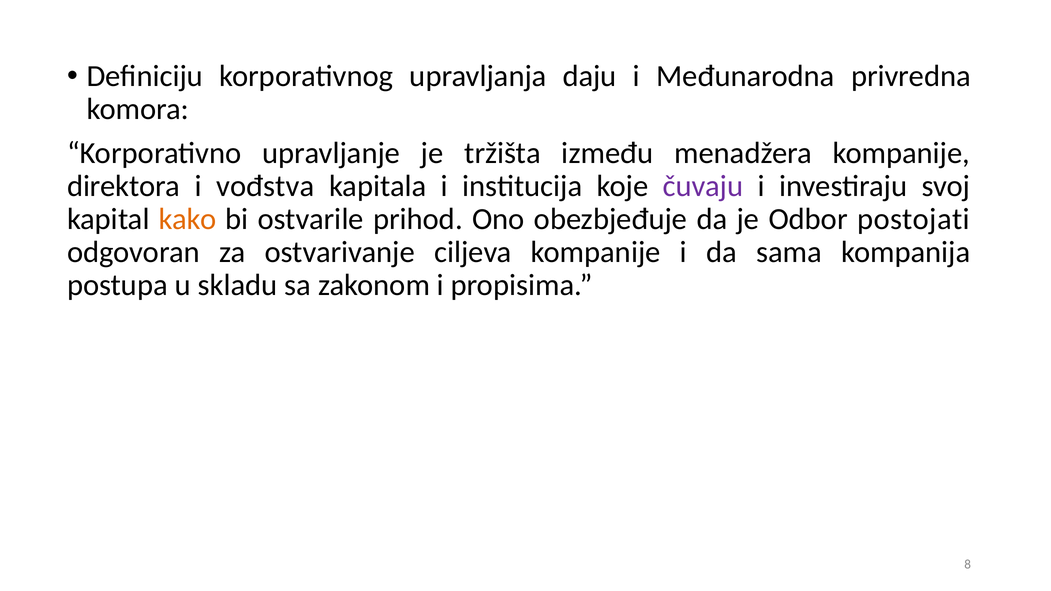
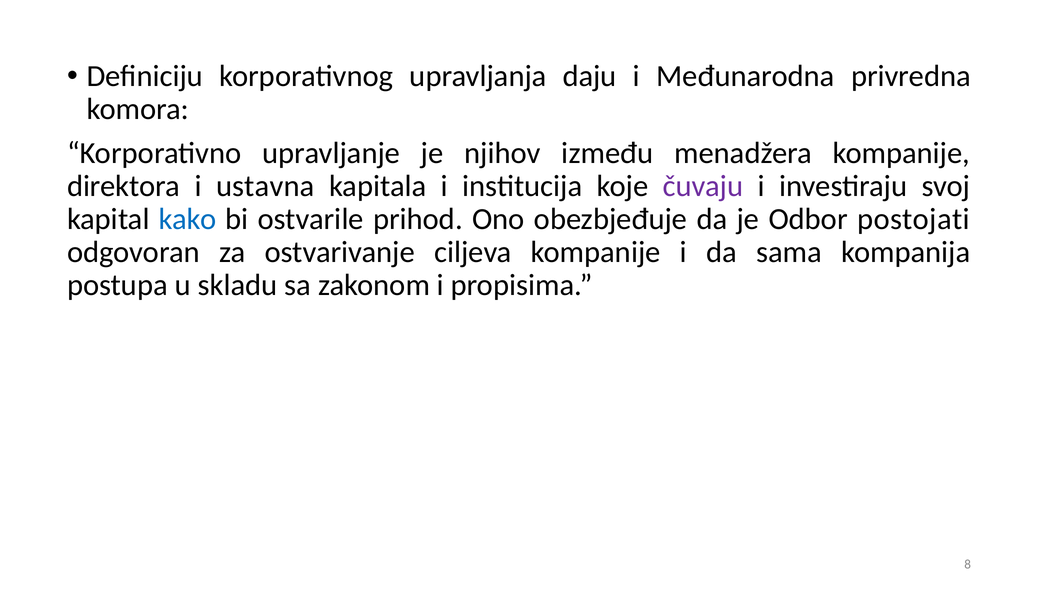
tržišta: tržišta -> njihov (503, 153)
vođstva: vođstva -> ustavna (265, 186)
kako colour: orange -> blue (188, 219)
